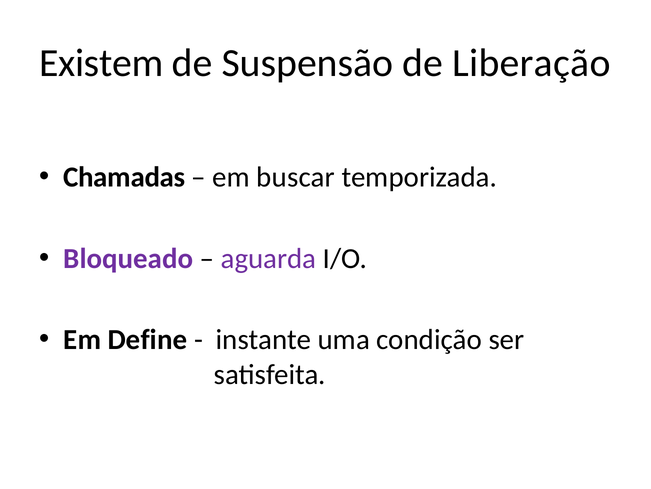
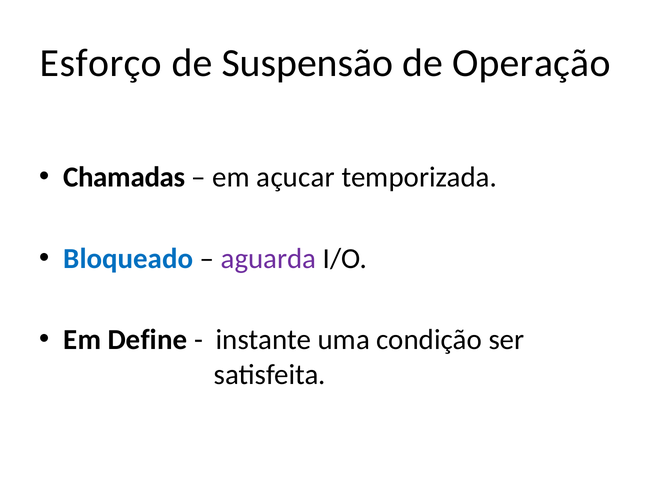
Existem: Existem -> Esforço (101, 63)
Liberação: Liberação -> Operação (531, 63)
buscar: buscar -> açucar (296, 177)
Bloqueado colour: purple -> blue (128, 258)
